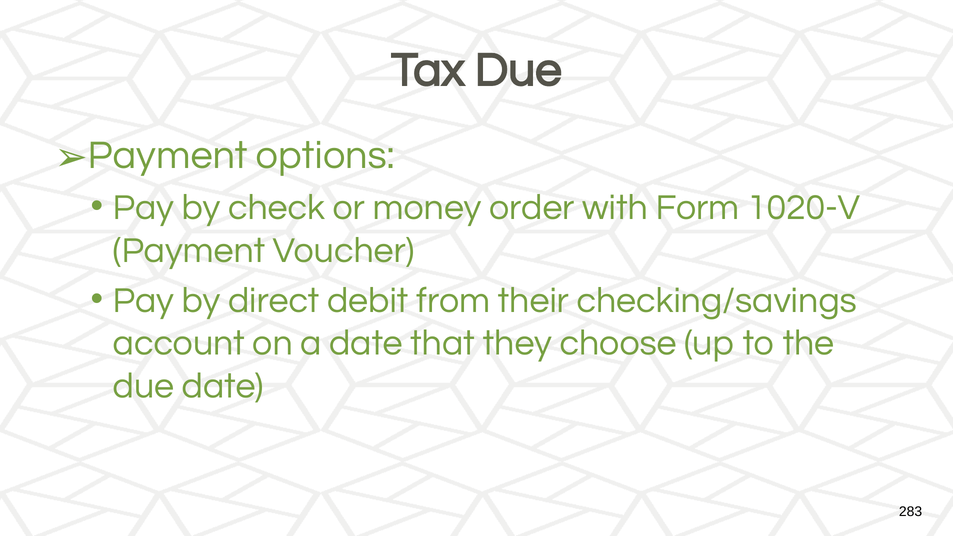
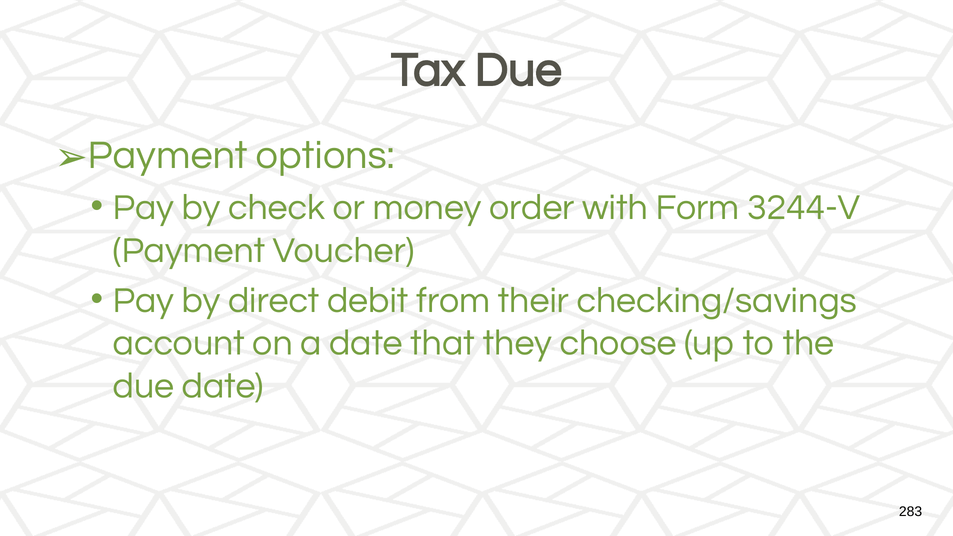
1020-V: 1020-V -> 3244-V (804, 207)
